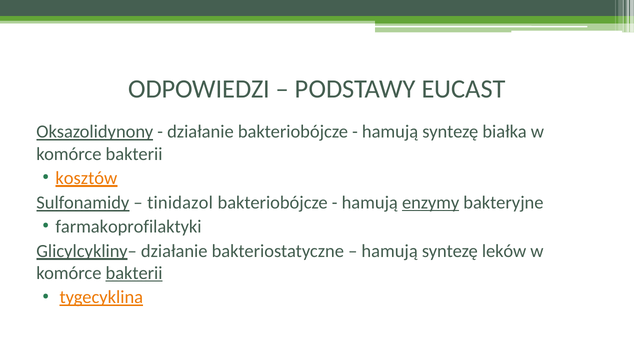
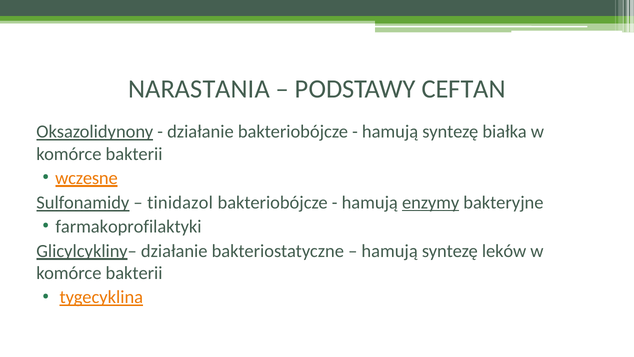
ODPOWIEDZI: ODPOWIEDZI -> NARASTANIA (199, 89)
EUCAST: EUCAST -> CEFTAN (464, 89)
kosztów: kosztów -> wczesne (86, 178)
bakterii underline: present -> none (134, 273)
